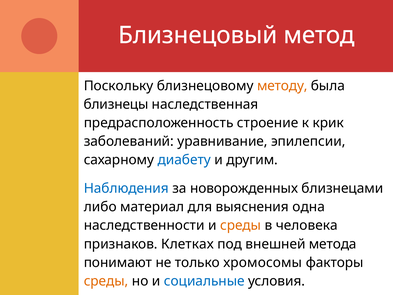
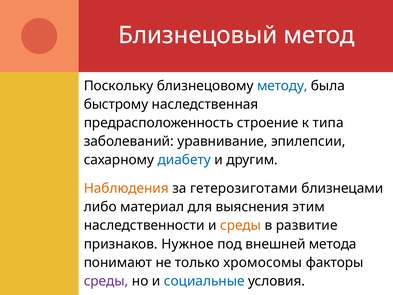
методу colour: orange -> blue (282, 86)
близнецы: близнецы -> быстрому (116, 104)
крик: крик -> типа (328, 123)
Наблюдения colour: blue -> orange (126, 188)
новорожденных: новорожденных -> гетерозиготами (244, 188)
одна: одна -> этим (309, 207)
человека: человека -> развитие (307, 225)
Клетках: Клетках -> Нужное (187, 244)
среды colour: orange -> purple (106, 281)
